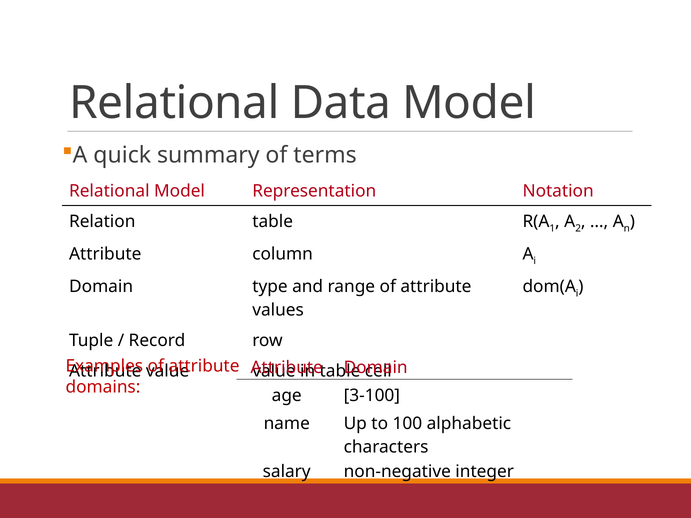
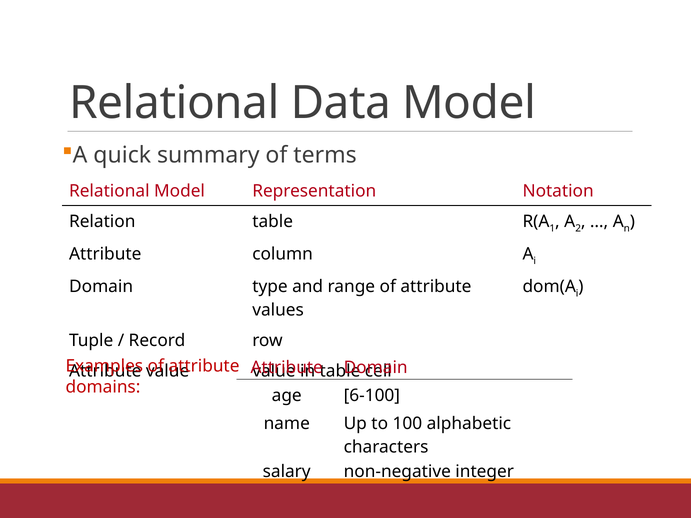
3-100: 3-100 -> 6-100 (372, 396)
